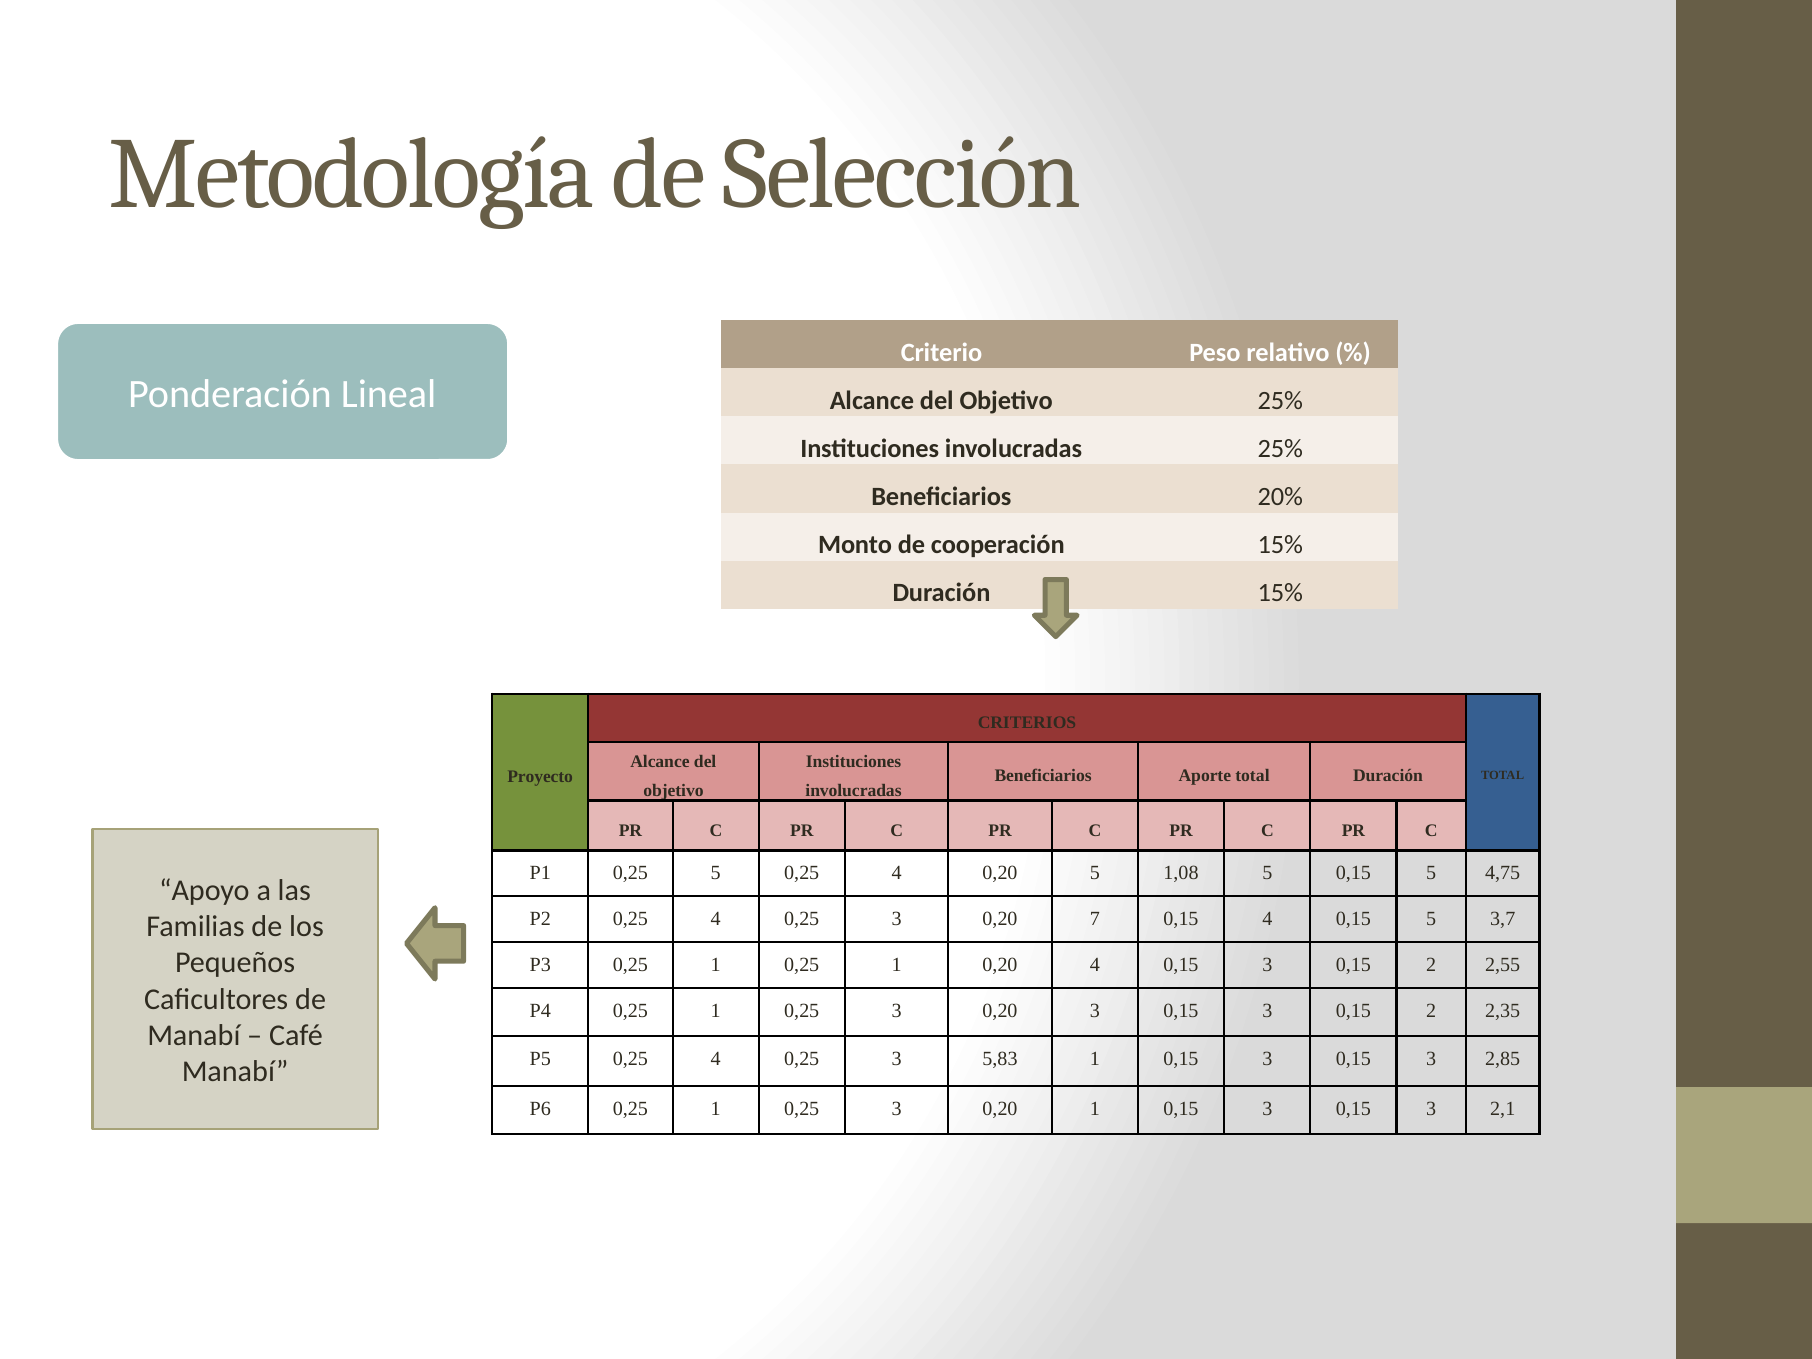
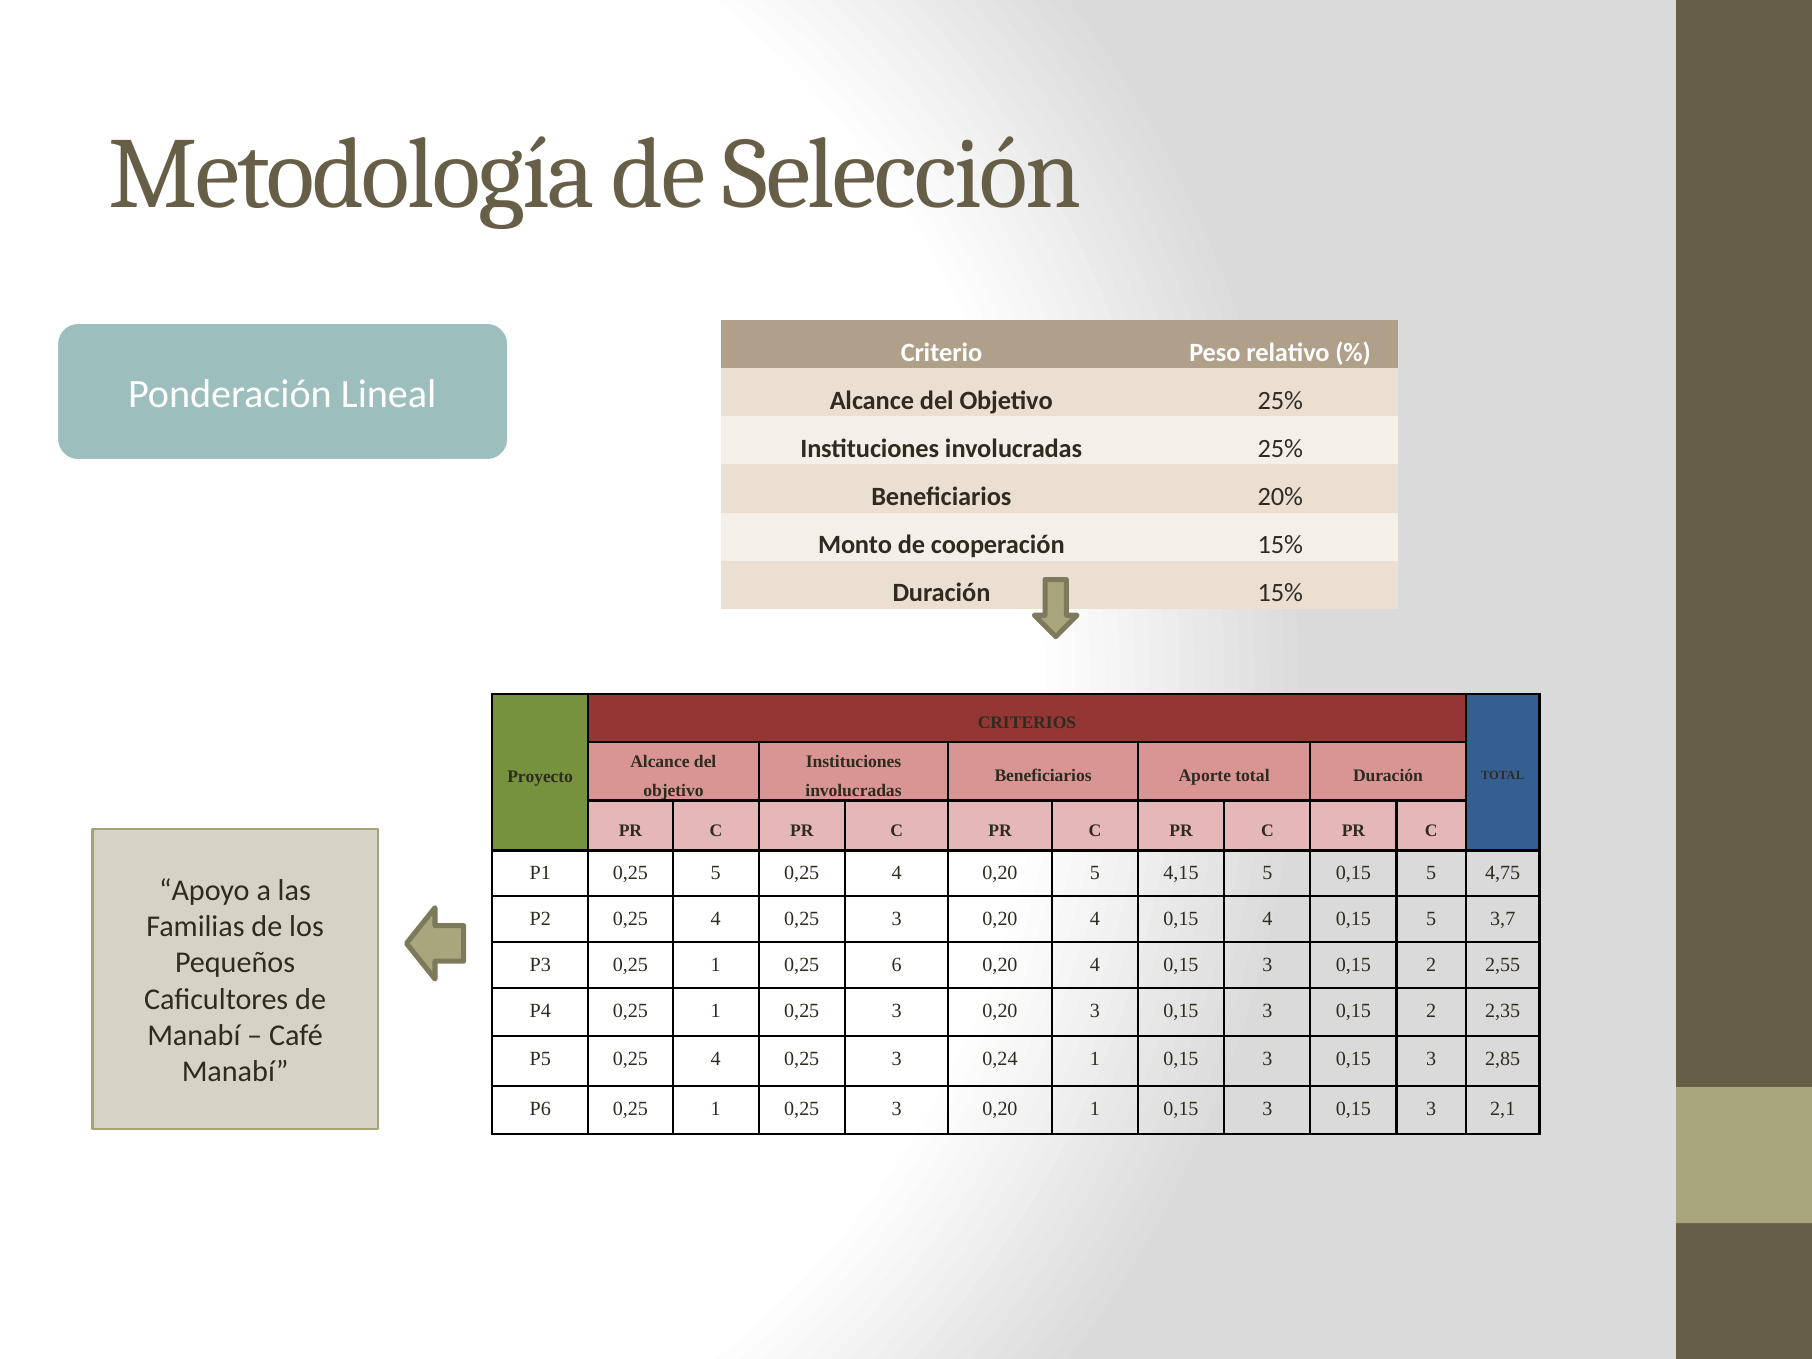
1,08: 1,08 -> 4,15 (1181, 873)
3 0,20 7: 7 -> 4 (1095, 919)
1 0,25 1: 1 -> 6 (897, 965)
5,83: 5,83 -> 0,24 (1000, 1059)
